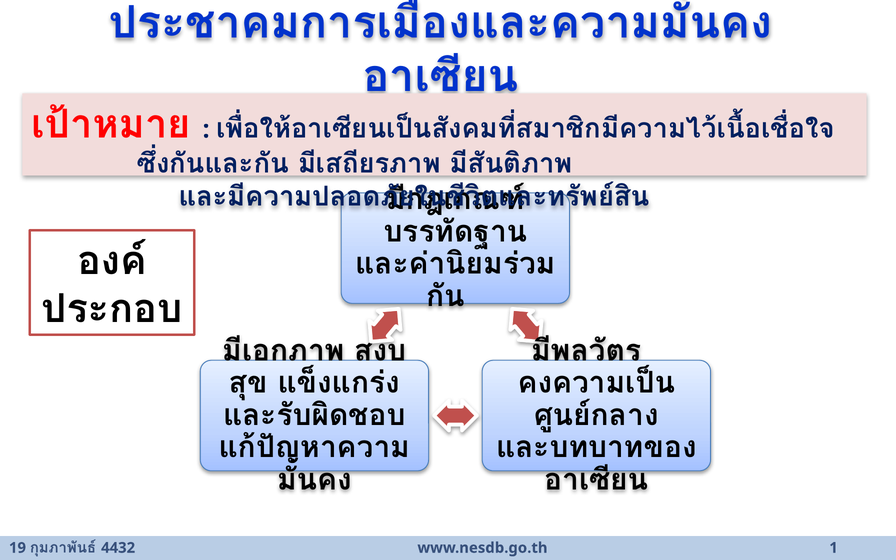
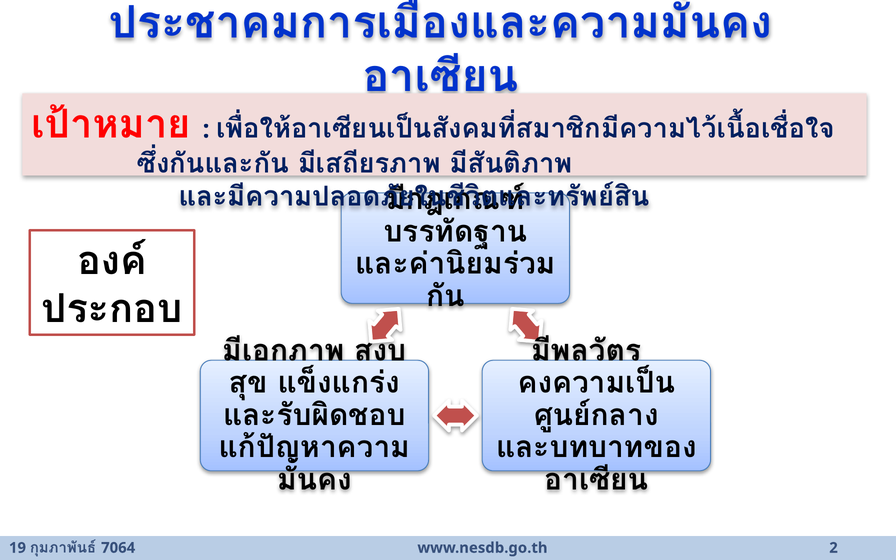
4432: 4432 -> 7064 (118, 548)
1: 1 -> 2 (834, 548)
